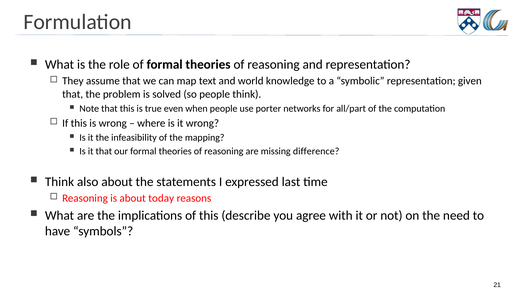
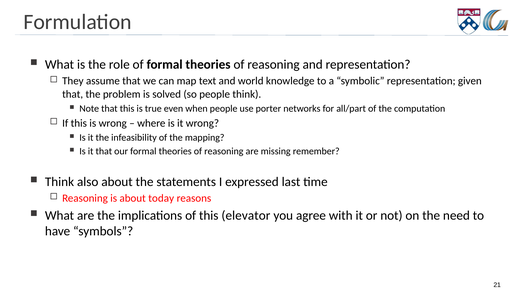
difference: difference -> remember (316, 152)
describe: describe -> elevator (246, 216)
